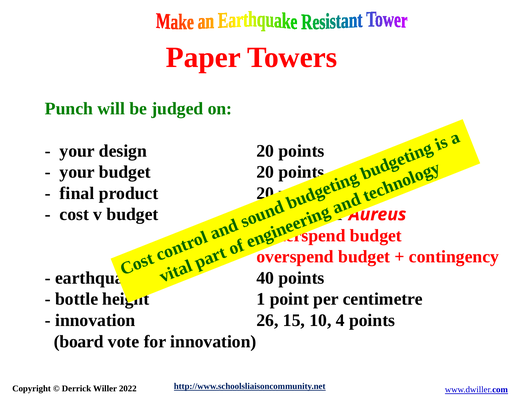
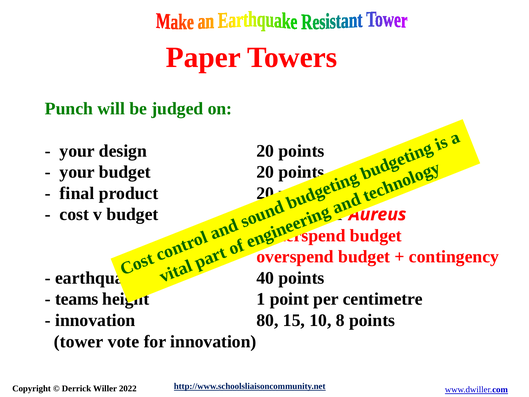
bottle: bottle -> teams (77, 299)
26: 26 -> 80 (268, 320)
4: 4 -> 8 (340, 320)
board: board -> tower (79, 341)
